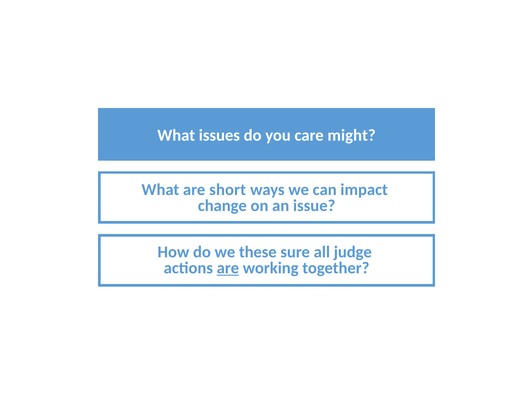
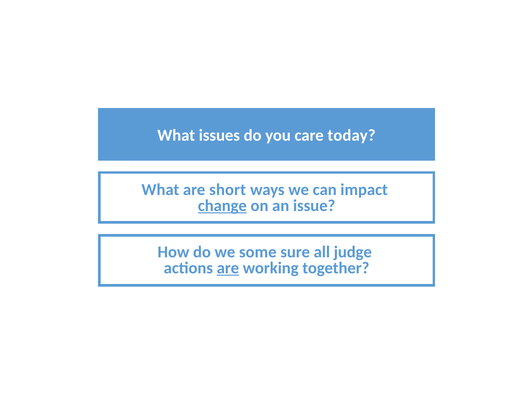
might: might -> today (352, 135)
change underline: none -> present (222, 205)
these: these -> some (258, 252)
